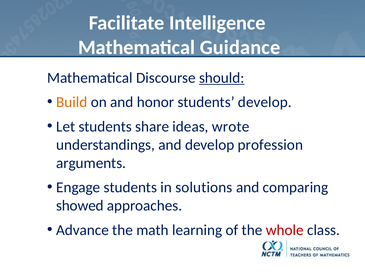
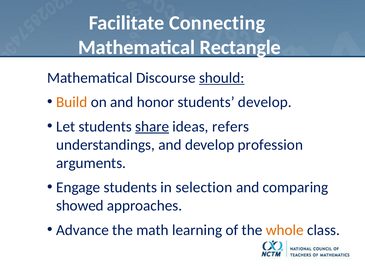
Intelligence: Intelligence -> Connecting (217, 23)
Guidance: Guidance -> Rectangle (240, 47)
share underline: none -> present (152, 126)
wrote: wrote -> refers (231, 126)
solutions: solutions -> selection (204, 187)
whole colour: red -> orange (285, 230)
